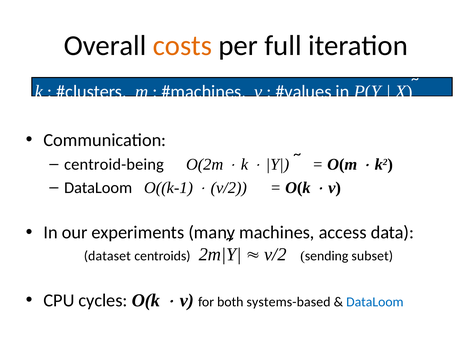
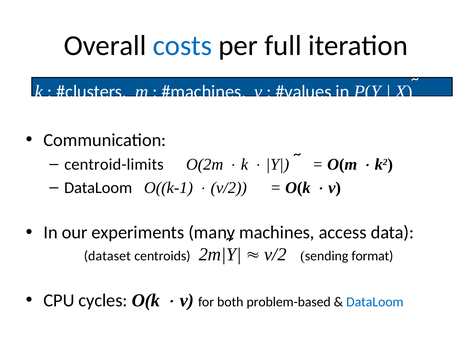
costs colour: orange -> blue (182, 46)
centroid-being: centroid-being -> centroid-limits (114, 164)
subset: subset -> format (372, 256)
systems-based: systems-based -> problem-based (289, 302)
